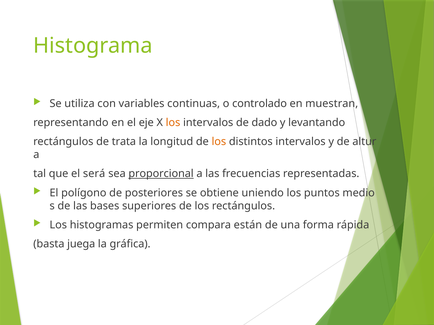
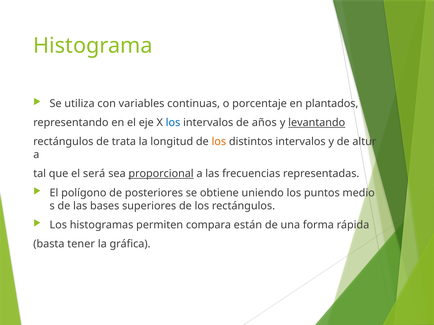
controlado: controlado -> porcentaje (260, 104)
muestran: muestran -> plantados (332, 104)
los colour: orange -> blue (173, 123)
dado: dado -> años (264, 123)
levantando underline: none -> present (317, 123)
juega: juega -> tener (81, 244)
